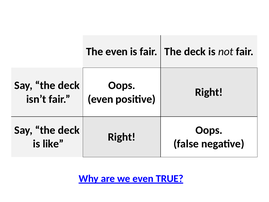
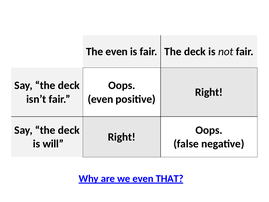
like: like -> will (53, 144)
TRUE: TRUE -> THAT (170, 178)
